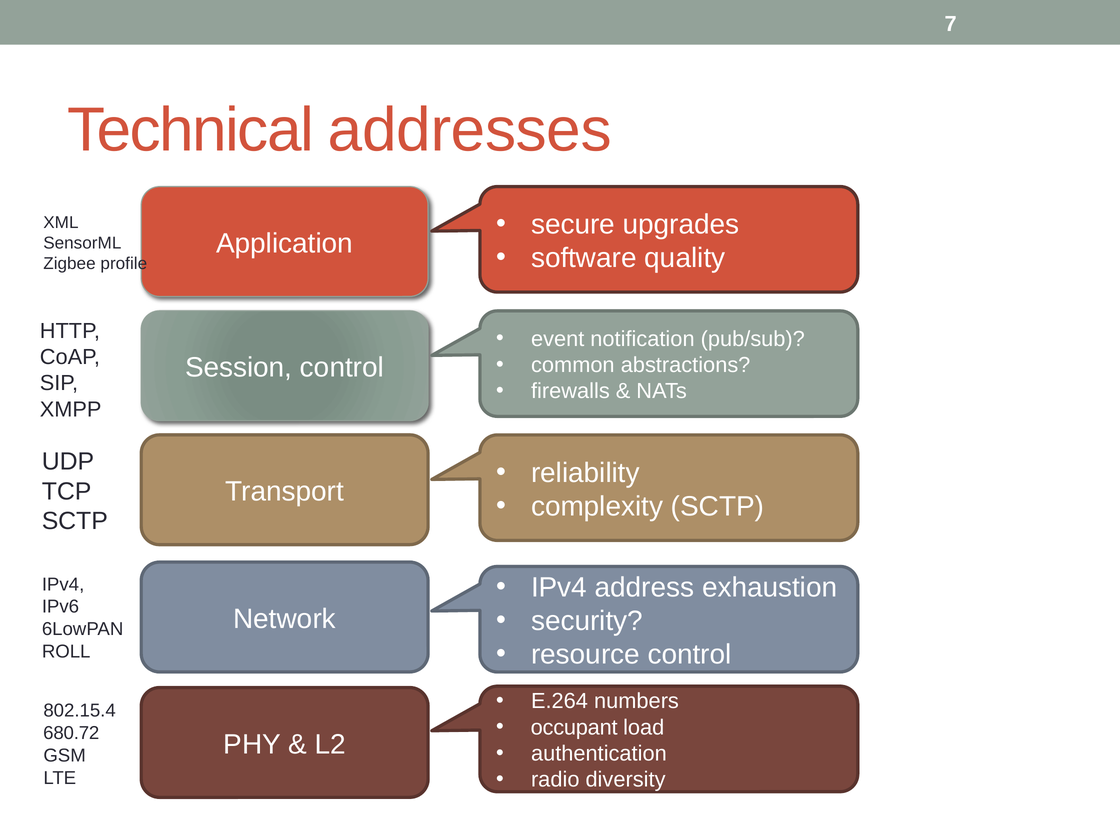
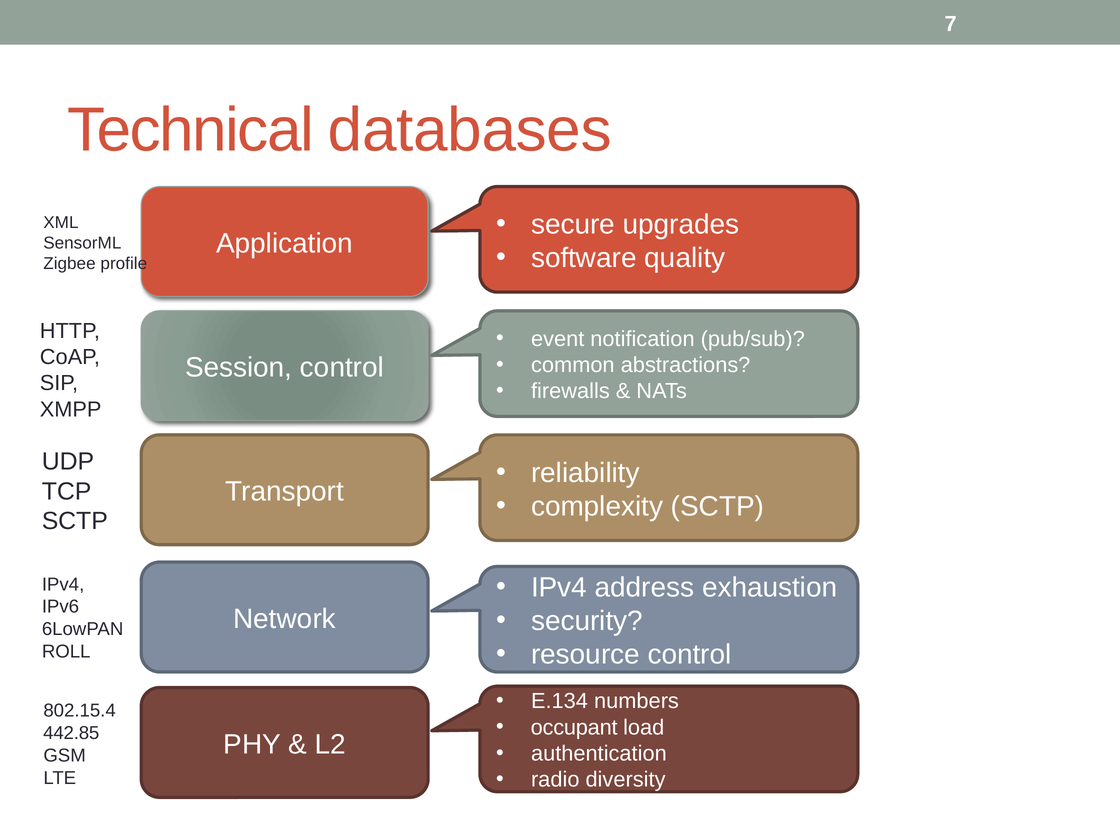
addresses: addresses -> databases (470, 130)
E.264: E.264 -> E.134 (560, 701)
680.72: 680.72 -> 442.85 (71, 733)
